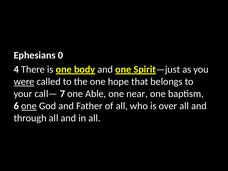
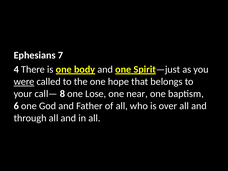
0: 0 -> 7 (60, 55)
7: 7 -> 8 (62, 94)
Able: Able -> Lose (96, 94)
one underline: present -> none (29, 106)
